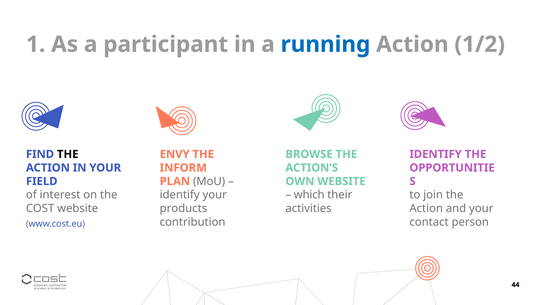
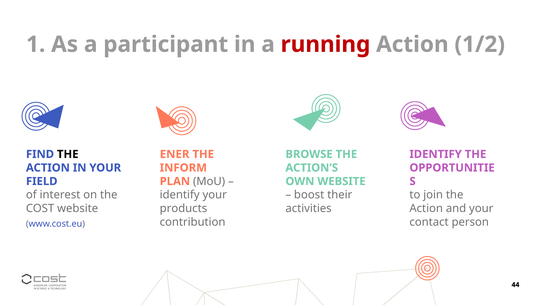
running colour: blue -> red (325, 44)
ENVY: ENVY -> ENER (175, 154)
which: which -> boost (309, 195)
